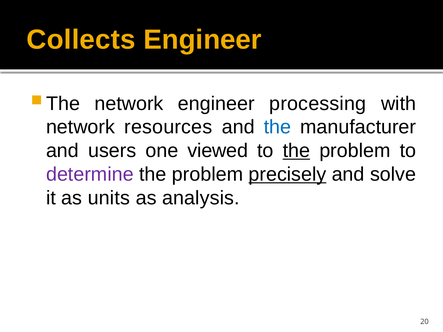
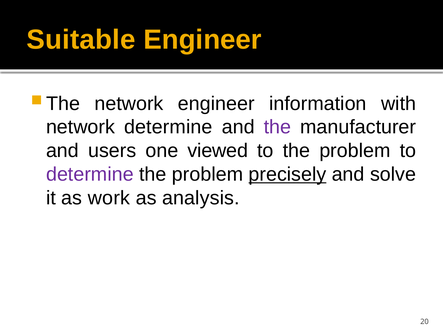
Collects: Collects -> Suitable (81, 40)
processing: processing -> information (318, 104)
network resources: resources -> determine (168, 127)
the colour: blue -> purple (277, 127)
the underline: present -> none (296, 151)
units: units -> work (109, 198)
